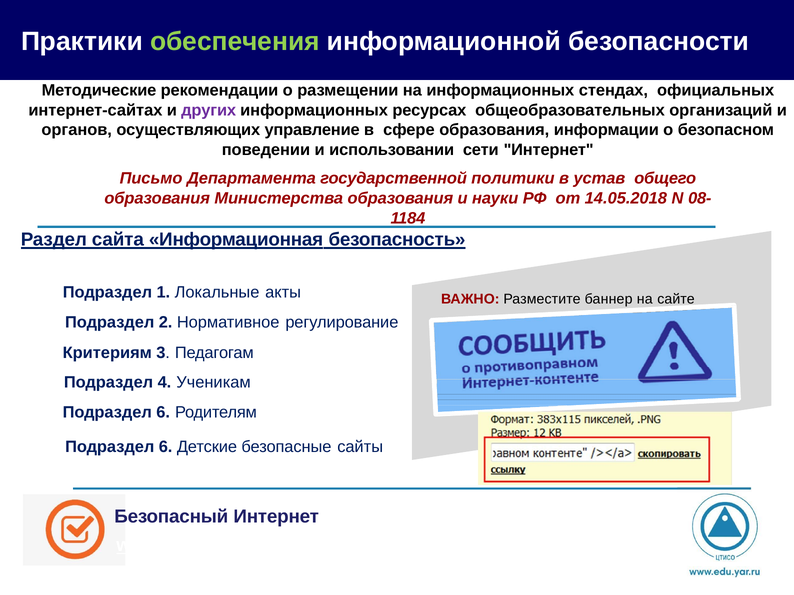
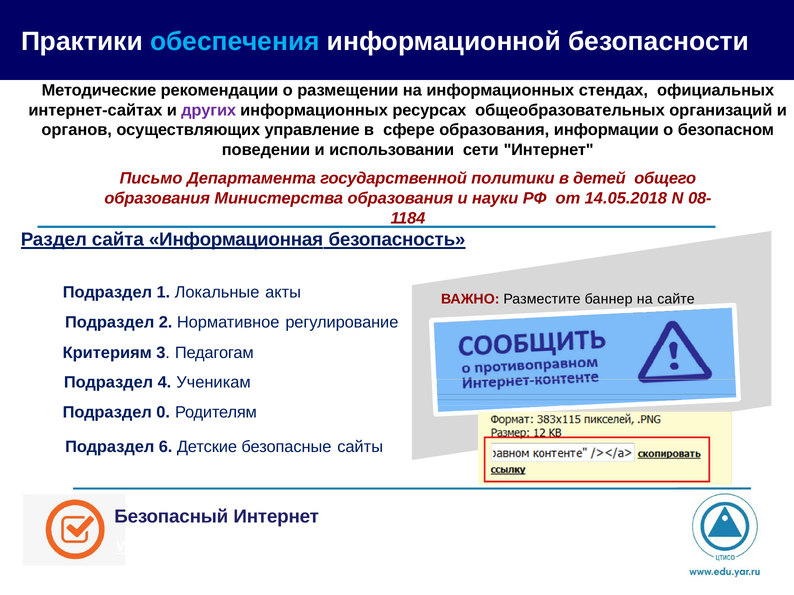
обеспечения colour: light green -> light blue (235, 41)
устав: устав -> детей (599, 179)
6: 6 -> 0 (163, 413)
